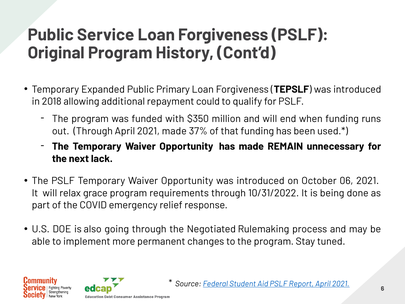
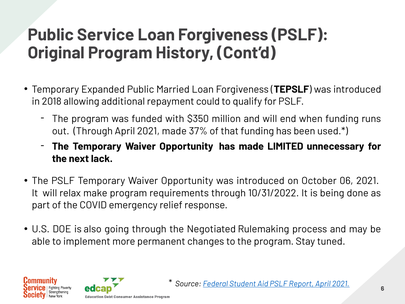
Primary: Primary -> Married (173, 89)
REMAIN: REMAIN -> LIMITED (285, 146)
grace: grace -> make (95, 193)
